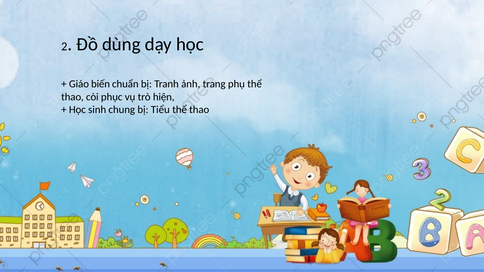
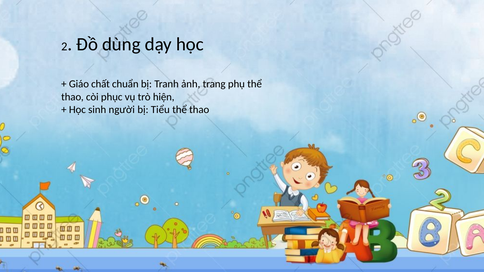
biến: biến -> chất (101, 84)
chung: chung -> người (122, 110)
